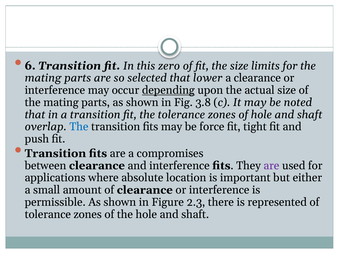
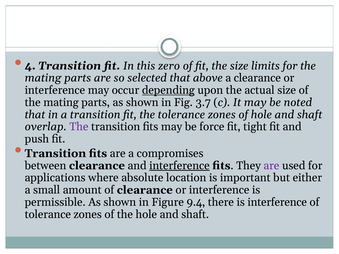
6: 6 -> 4 (30, 66)
lower: lower -> above (208, 78)
3.8: 3.8 -> 3.7 (203, 102)
The colour: blue -> purple (79, 127)
interference underline: none -> present (179, 166)
2.3: 2.3 -> 9.4 (196, 202)
is represented: represented -> interference (277, 202)
